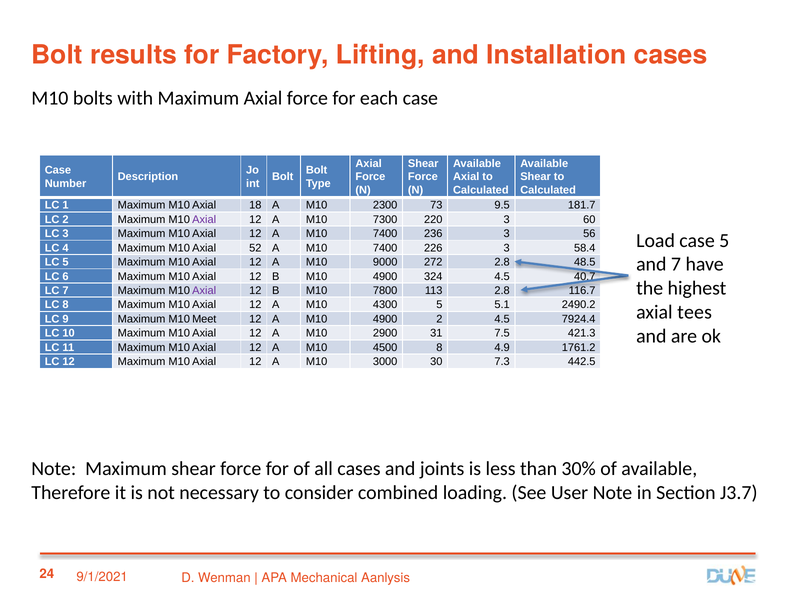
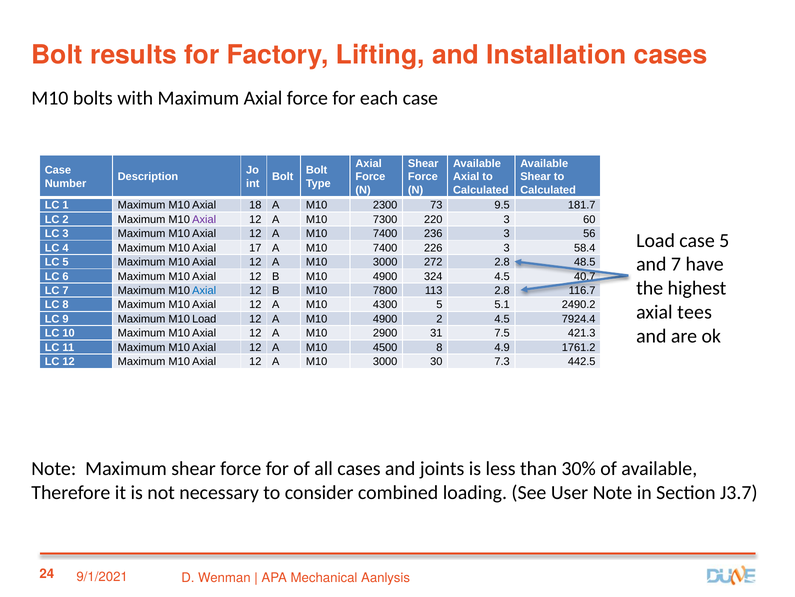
52: 52 -> 17 (255, 248)
9000: 9000 -> 3000 (385, 262)
Axial colour: purple -> blue (204, 290)
M10 Meet: Meet -> Load (204, 319)
